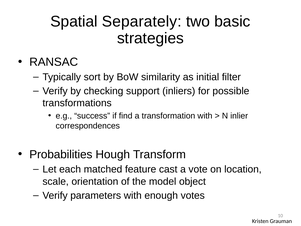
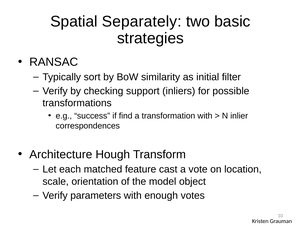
Probabilities: Probabilities -> Architecture (61, 154)
